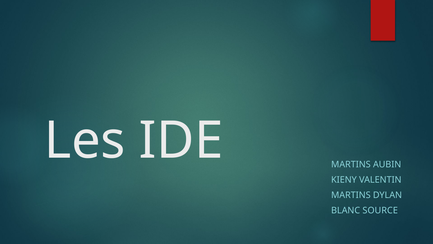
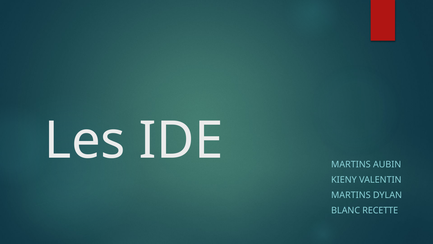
SOURCE: SOURCE -> RECETTE (380, 210)
